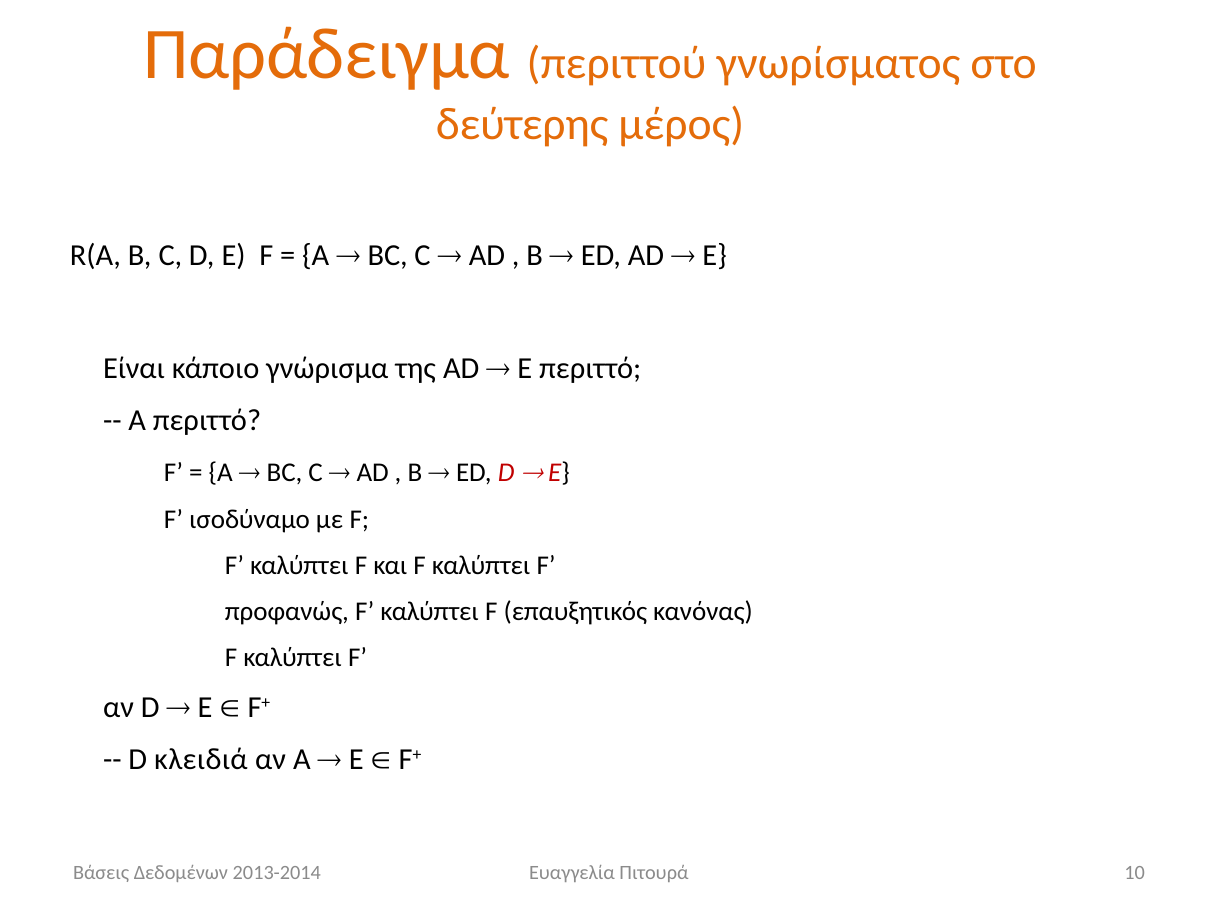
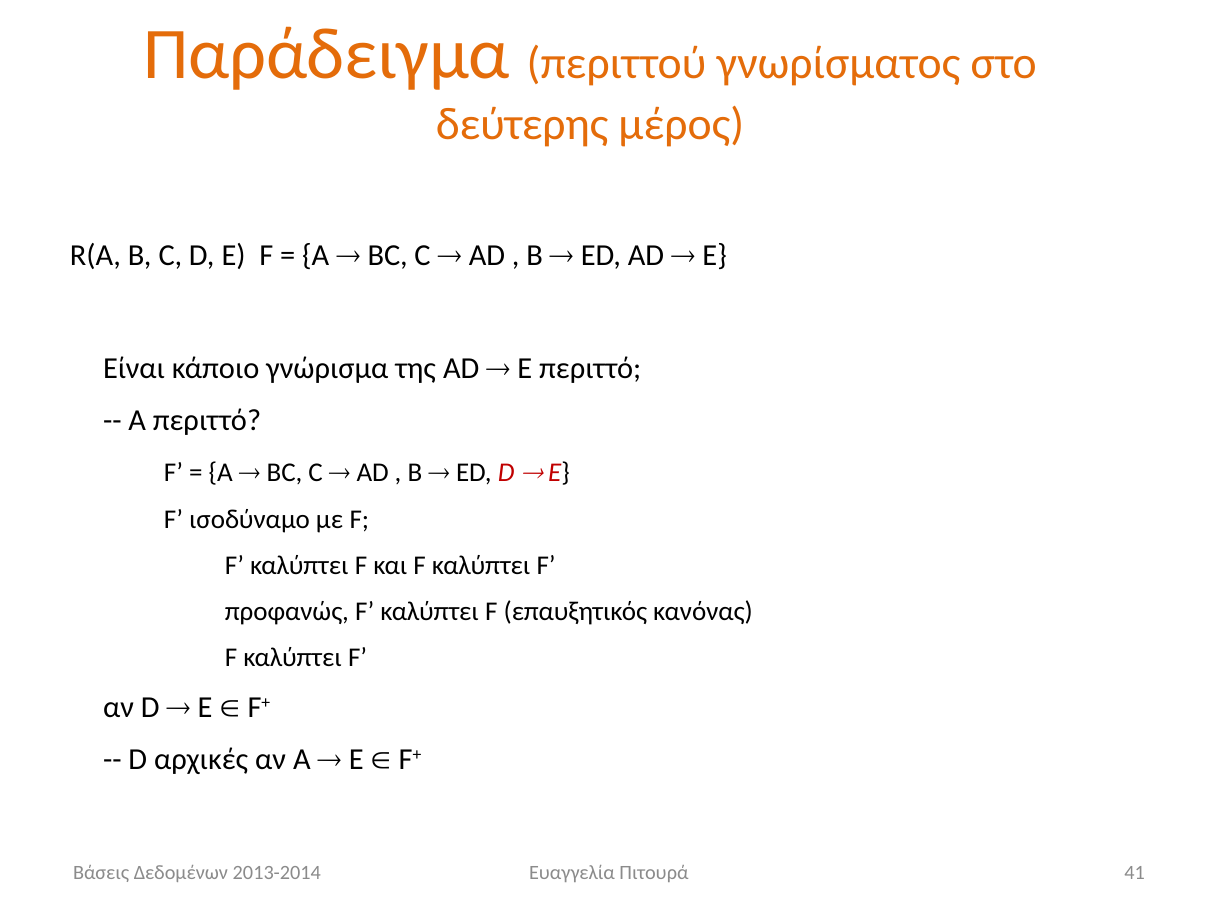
κλειδιά: κλειδιά -> αρχικές (201, 759)
10: 10 -> 41 (1135, 872)
